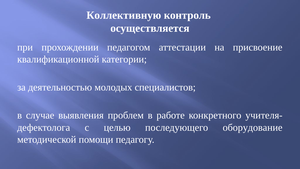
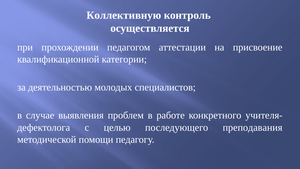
оборудование: оборудование -> преподавания (253, 127)
